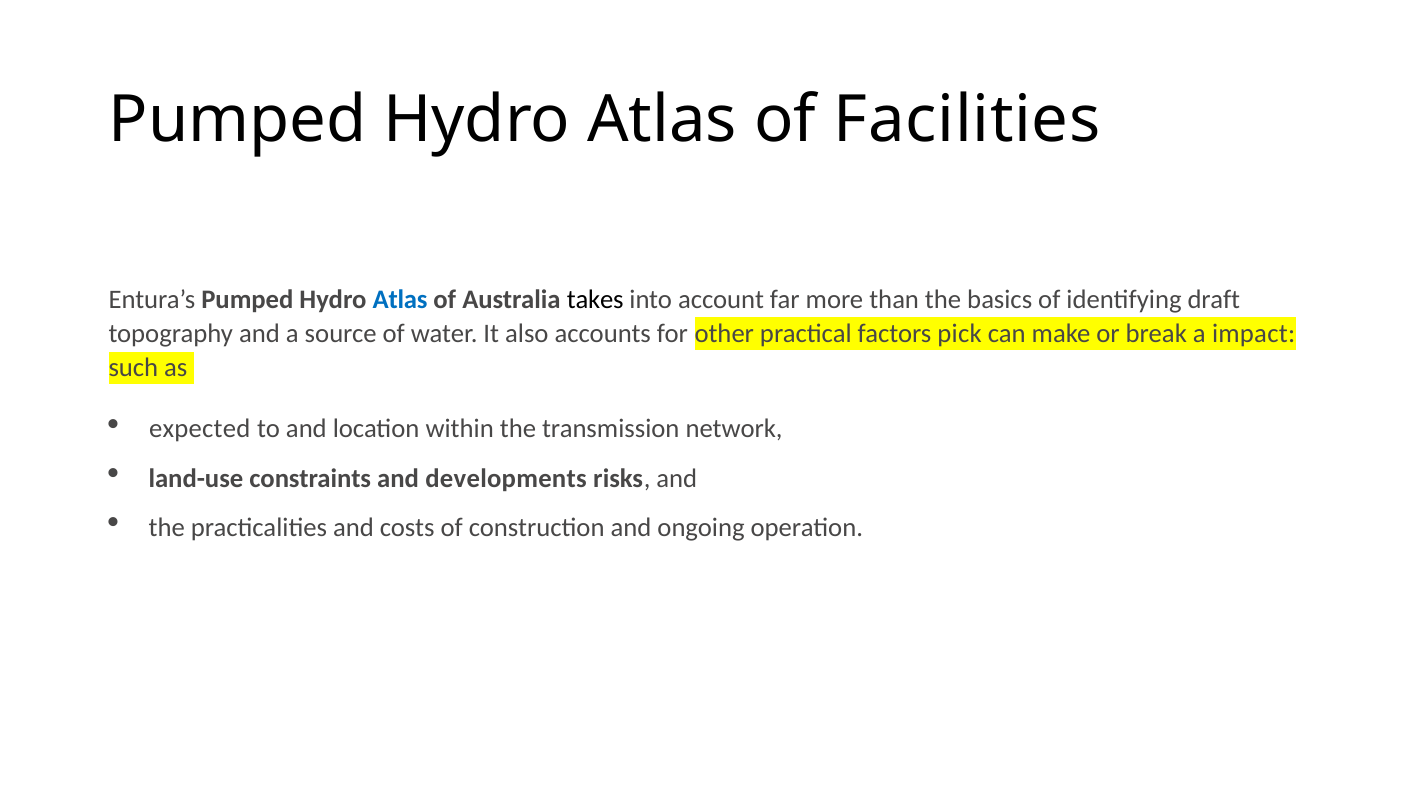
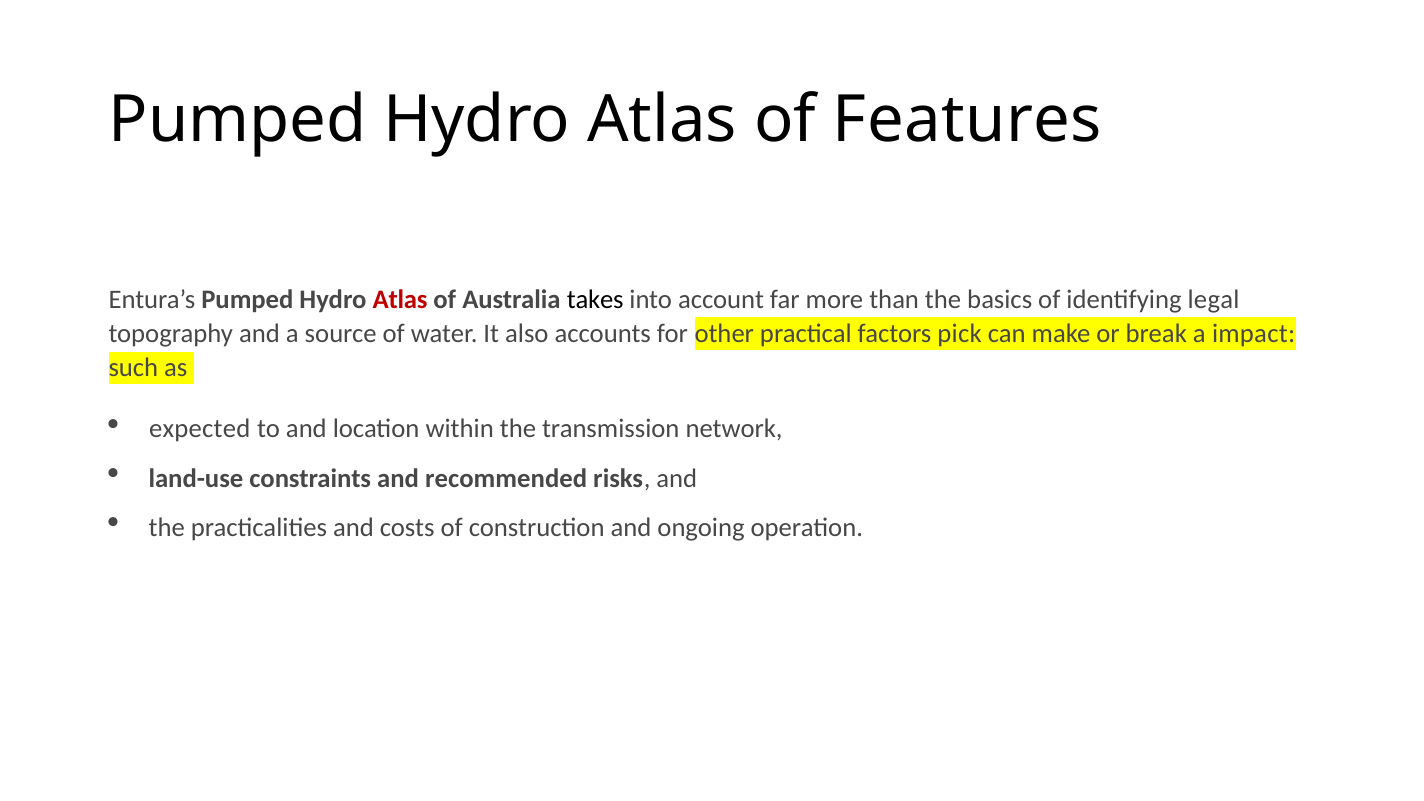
Facilities: Facilities -> Features (967, 120)
Atlas colour: blue -> red (400, 300)
draft: draft -> legal (1214, 300)
developments: developments -> recommended (506, 478)
